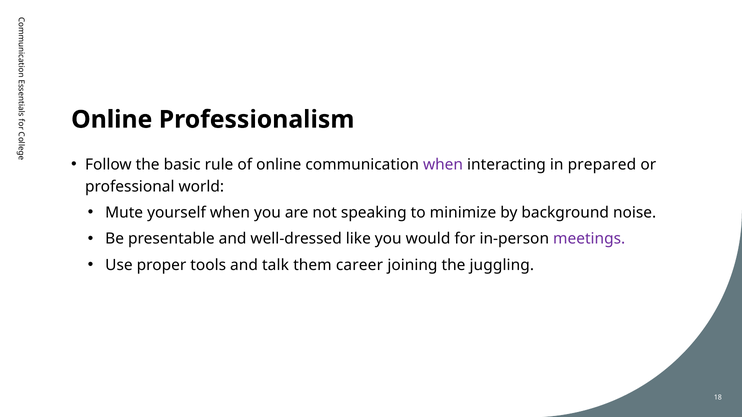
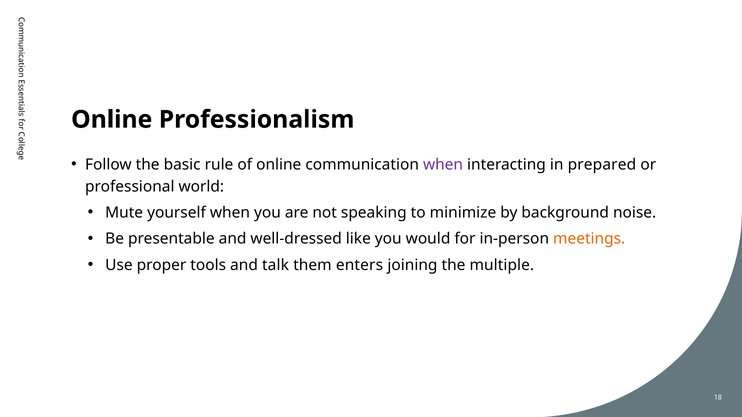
meetings colour: purple -> orange (589, 239)
career: career -> enters (359, 265)
juggling: juggling -> multiple (502, 265)
